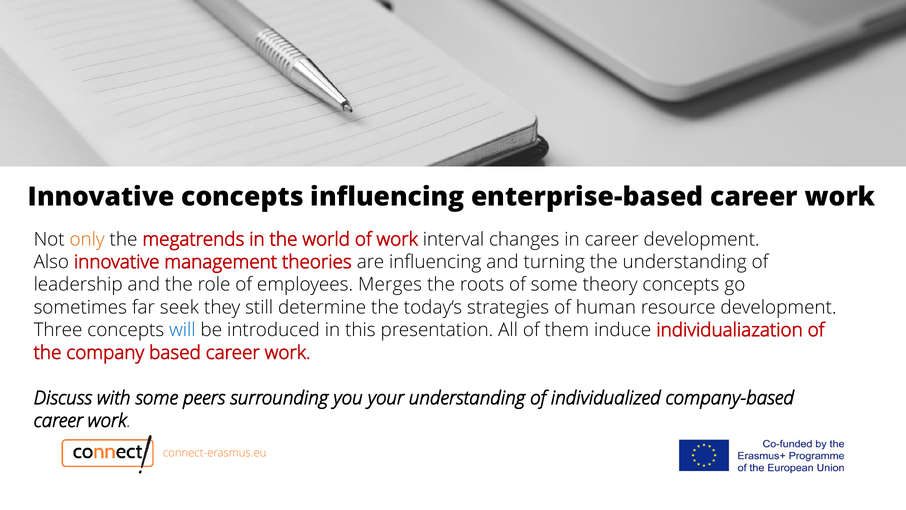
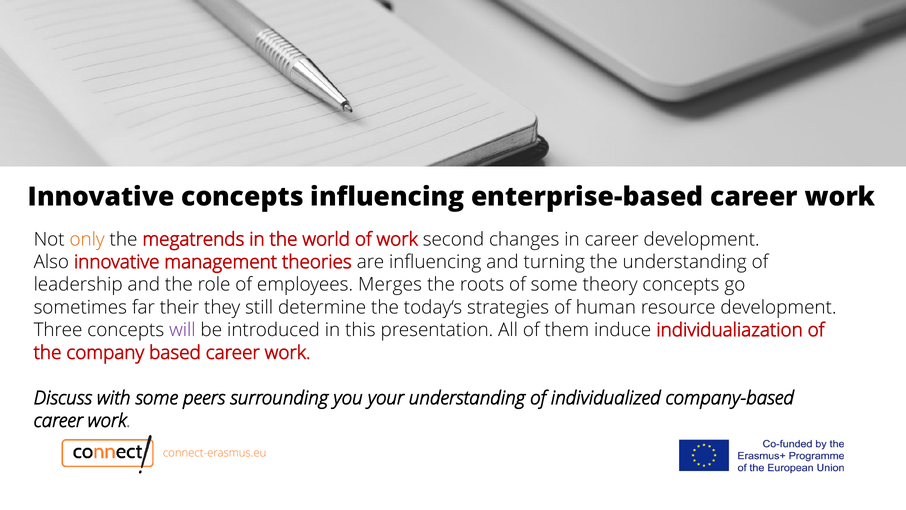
interval: interval -> second (453, 239)
seek: seek -> their (179, 307)
will colour: blue -> purple (182, 330)
